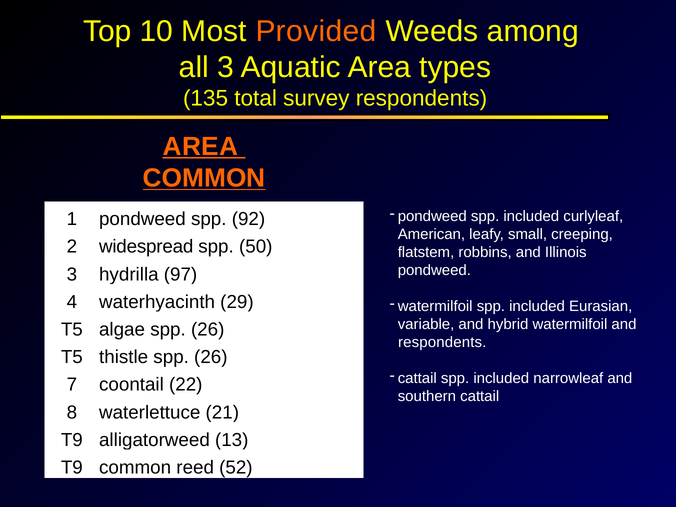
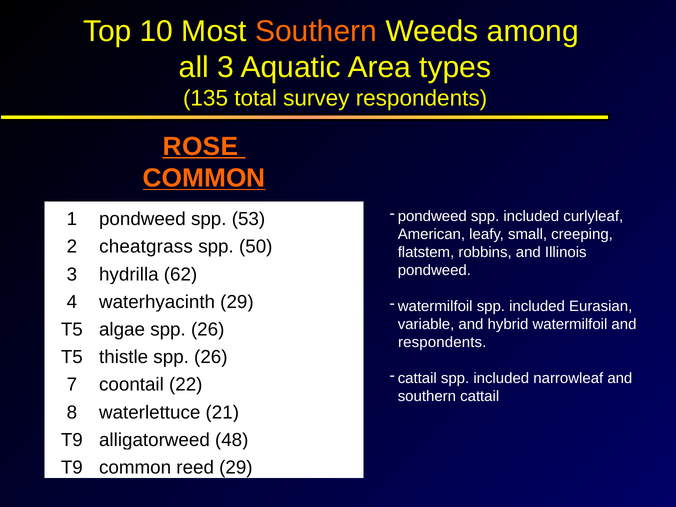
Most Provided: Provided -> Southern (316, 31)
AREA: AREA -> ROSE (200, 146)
92: 92 -> 53 (248, 219)
widespread: widespread -> cheatgrass (146, 247)
97: 97 -> 62 (181, 274)
13: 13 -> 48 (232, 440)
reed 52: 52 -> 29 (236, 468)
